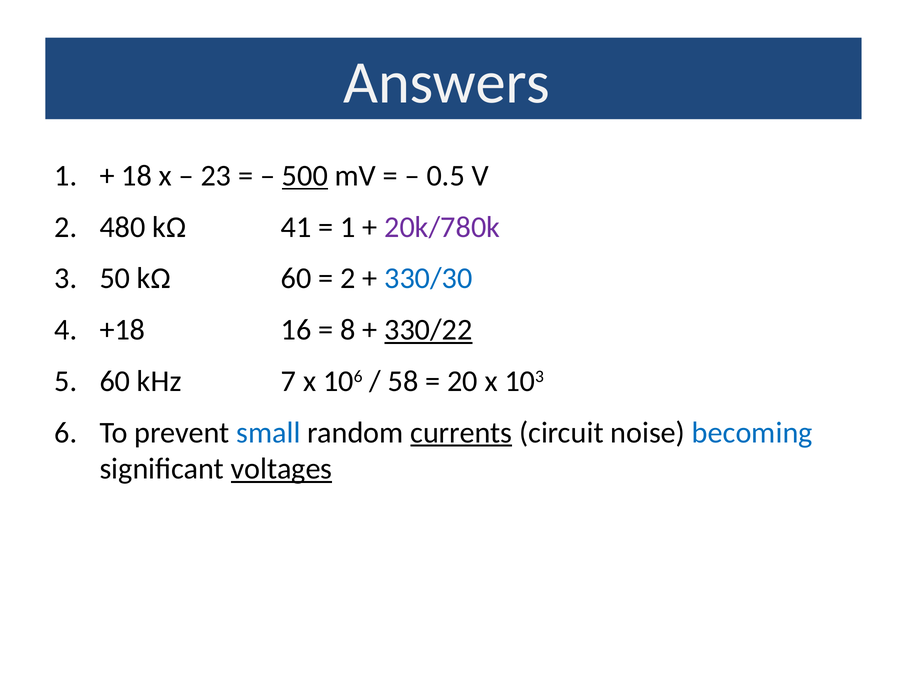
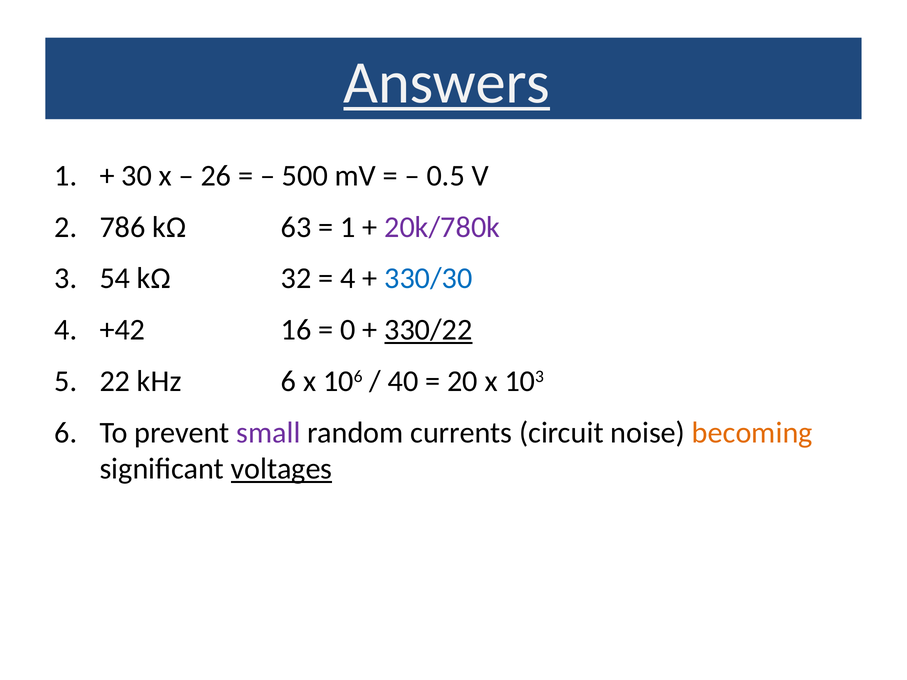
Answers underline: none -> present (447, 83)
18: 18 -> 30 (137, 176)
23: 23 -> 26 (216, 176)
500 underline: present -> none (305, 176)
480: 480 -> 786 (123, 227)
41: 41 -> 63 (296, 227)
50: 50 -> 54 (115, 279)
kΩ 60: 60 -> 32 (296, 279)
2: 2 -> 4 (348, 279)
+18: +18 -> +42 (122, 330)
8: 8 -> 0 (348, 330)
60: 60 -> 22 (115, 381)
kHz 7: 7 -> 6 (289, 381)
58: 58 -> 40 (403, 381)
small colour: blue -> purple (268, 433)
currents underline: present -> none (461, 433)
becoming colour: blue -> orange (752, 433)
